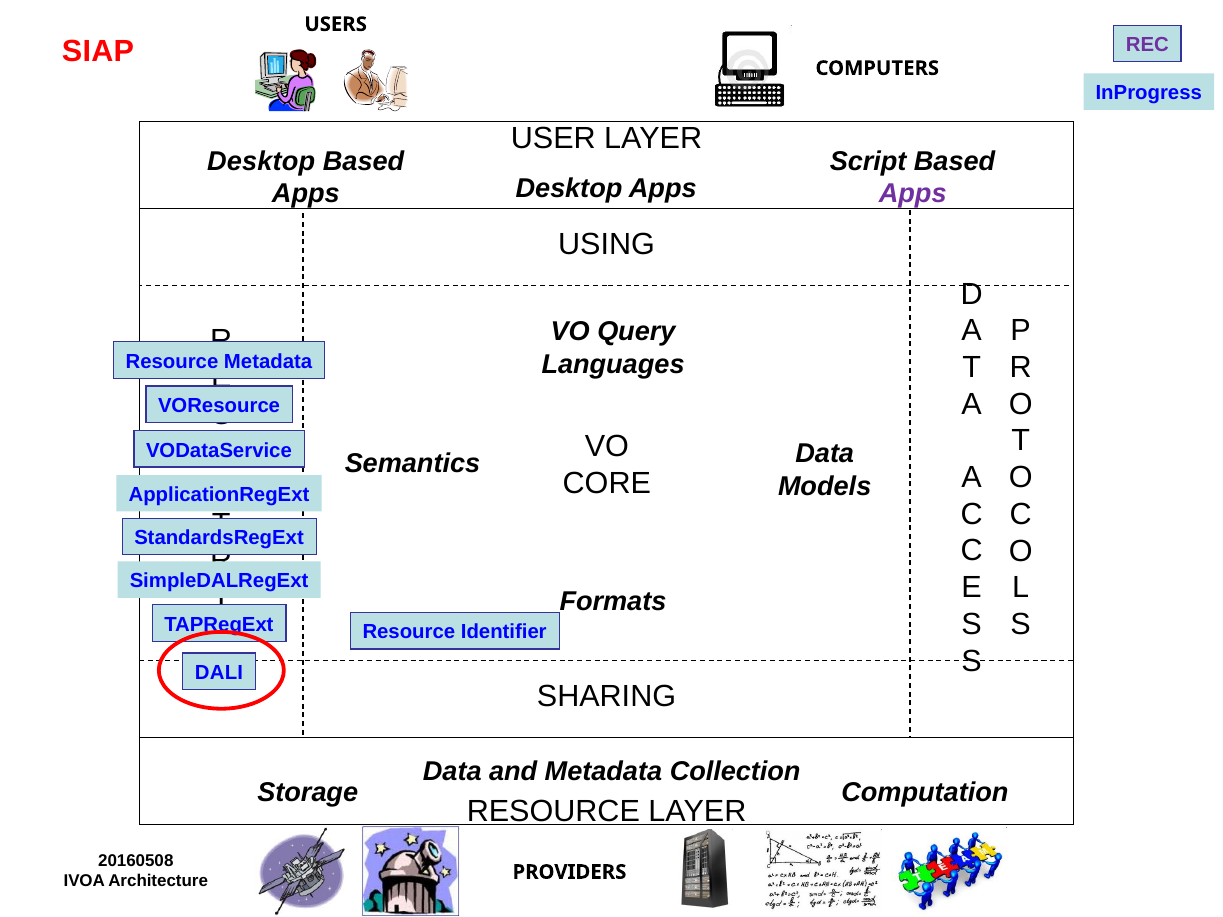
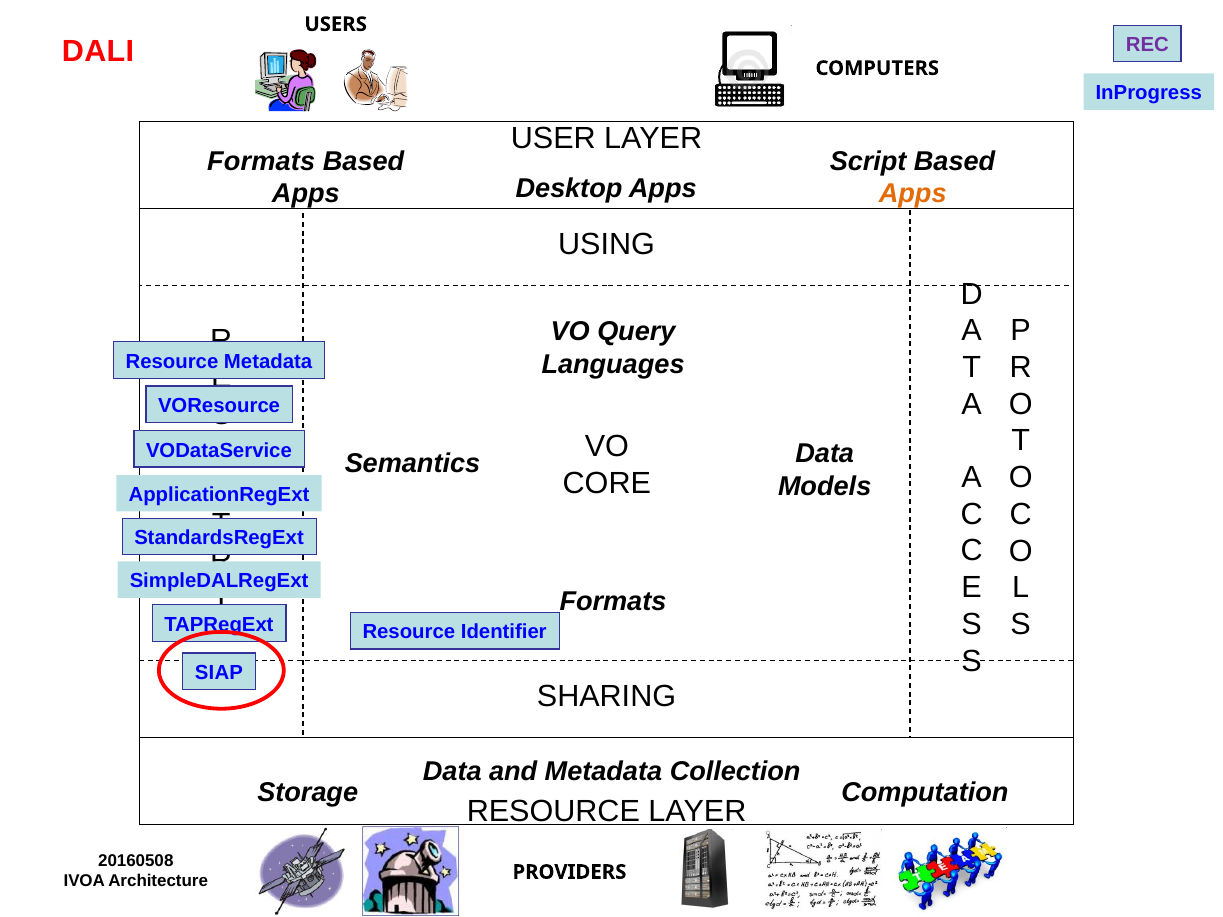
SIAP: SIAP -> DALI (98, 52)
Desktop: Desktop -> Formats (261, 161)
Apps colour: purple -> orange (913, 194)
DALI: DALI -> SIAP (219, 673)
